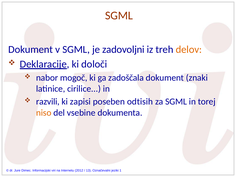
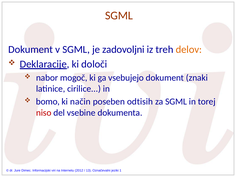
zadoščala: zadoščala -> vsebujejo (126, 78)
razvili: razvili -> bomo (48, 102)
zapisi: zapisi -> način (80, 102)
niso colour: orange -> red (44, 113)
